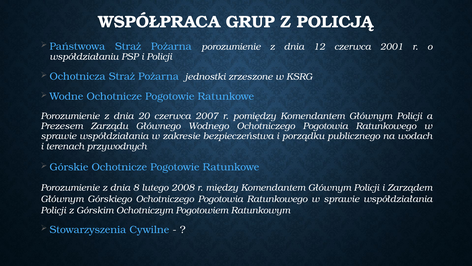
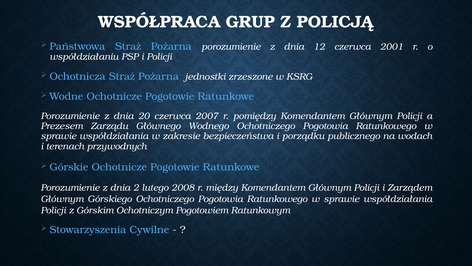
8: 8 -> 2 (136, 187)
